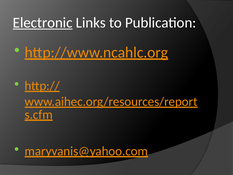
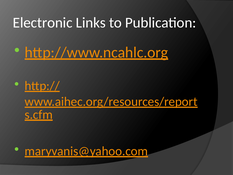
Electronic underline: present -> none (43, 23)
